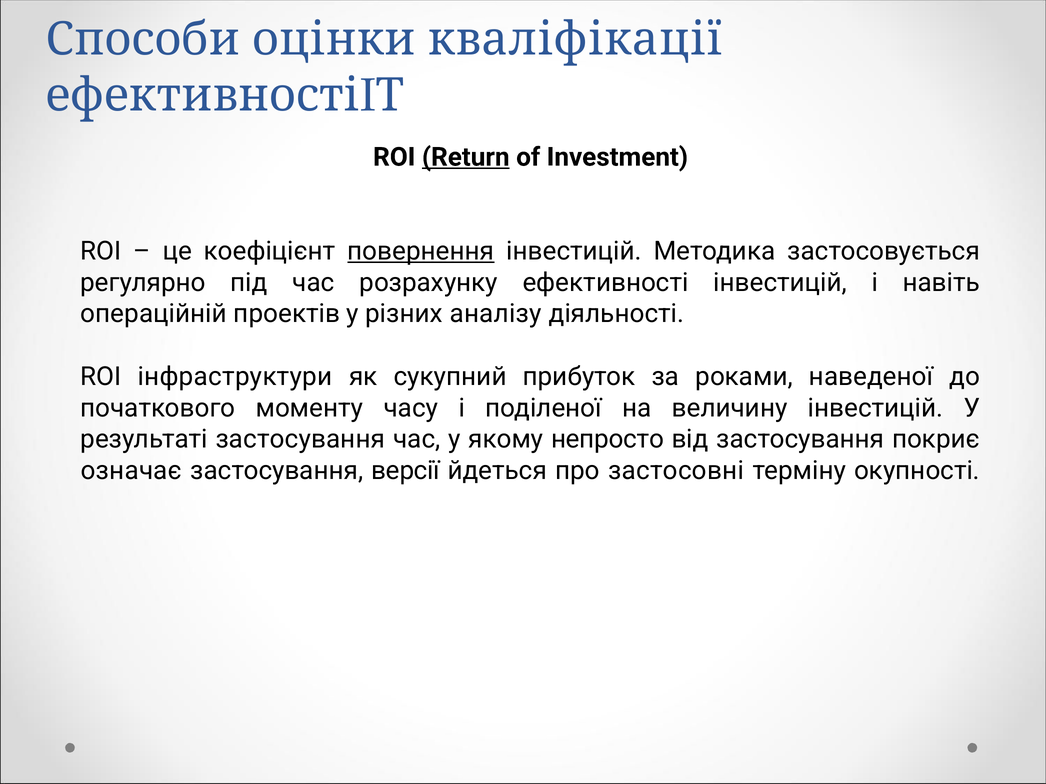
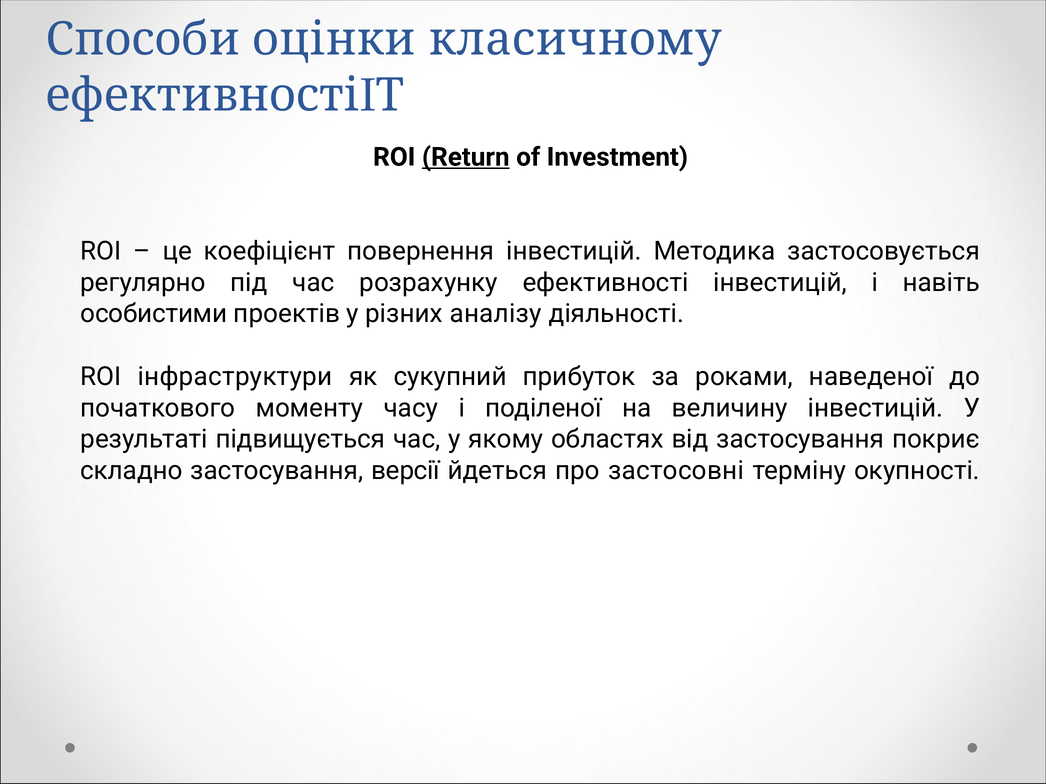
кваліфікації: кваліфікації -> класичному (575, 40)
повернення underline: present -> none (421, 251)
операційній: операційній -> особистими (154, 314)
результаті застосування: застосування -> підвищується (300, 440)
непросто: непросто -> областях (607, 440)
означає: означає -> складно (131, 471)
